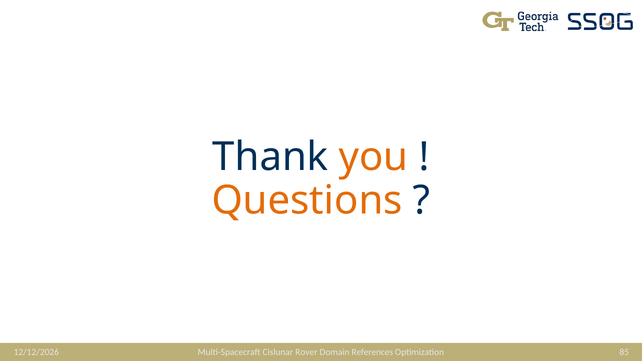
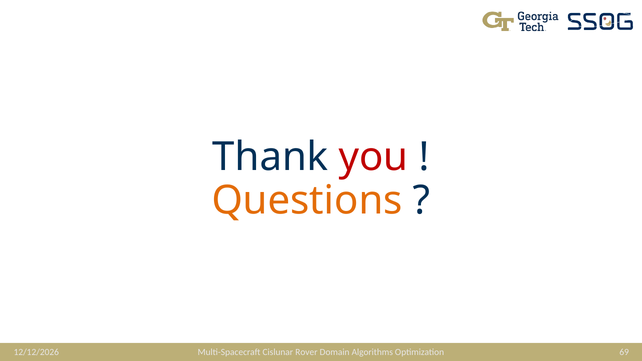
you colour: orange -> red (374, 157)
References: References -> Algorithms (372, 352)
85: 85 -> 69 (624, 352)
